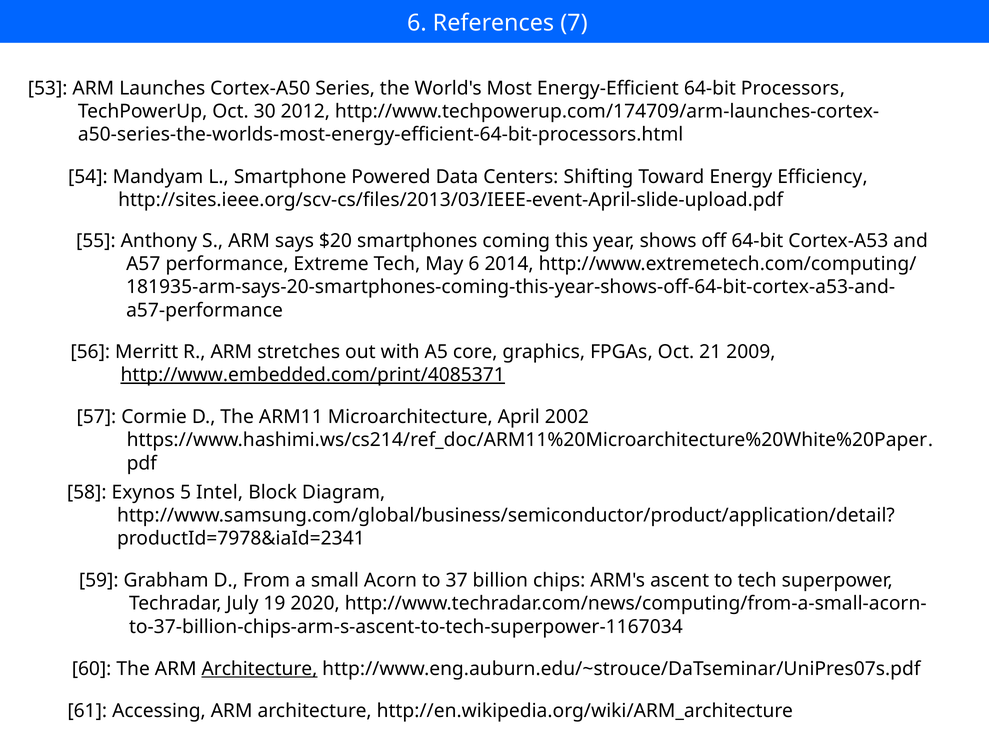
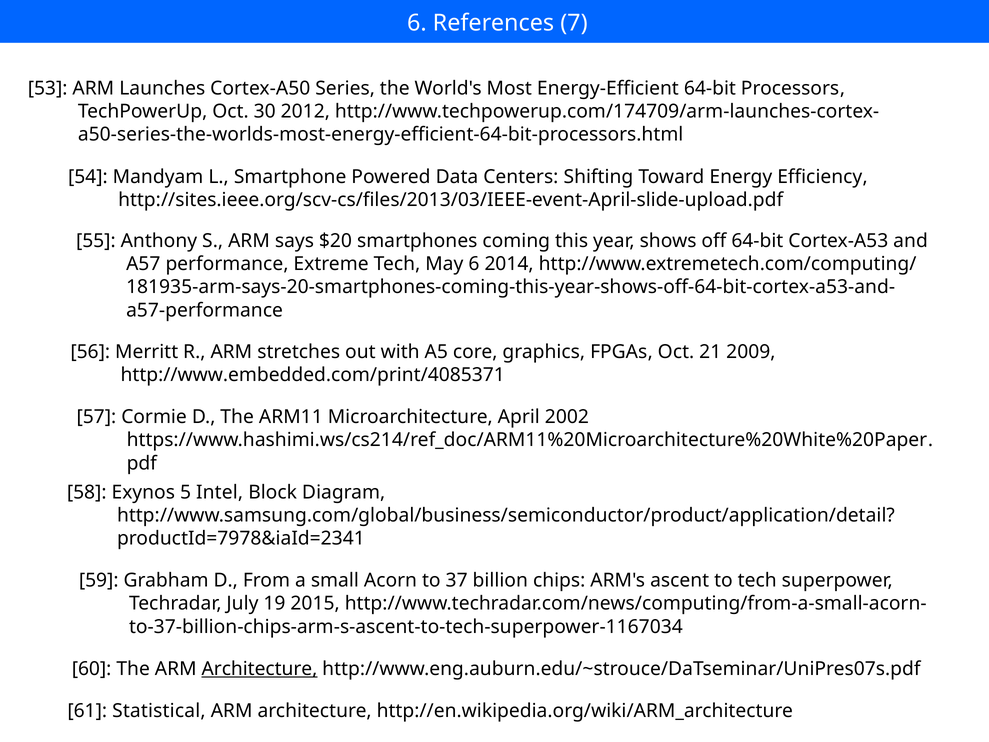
http://www.embedded.com/print/4085371 underline: present -> none (313, 375)
2020: 2020 -> 2015 (315, 603)
Accessing: Accessing -> Statistical (159, 711)
